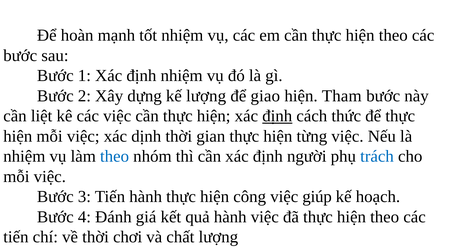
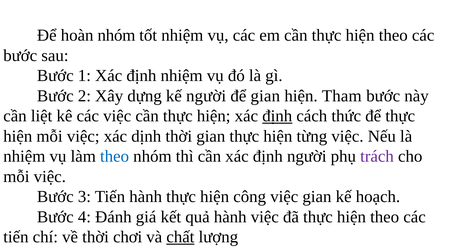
hoàn mạnh: mạnh -> nhóm (116, 35)
kế lượng: lượng -> người (206, 96)
để giao: giao -> gian (265, 96)
trách colour: blue -> purple (377, 157)
việc giúp: giúp -> gian (317, 197)
chất underline: none -> present (180, 238)
